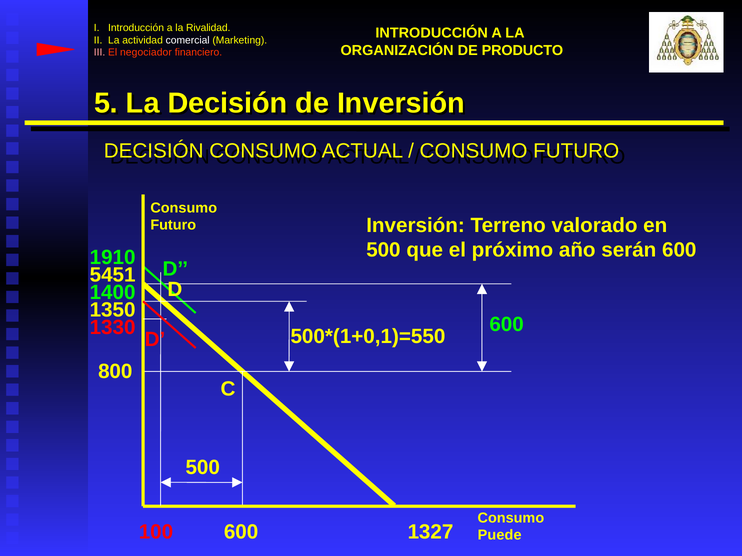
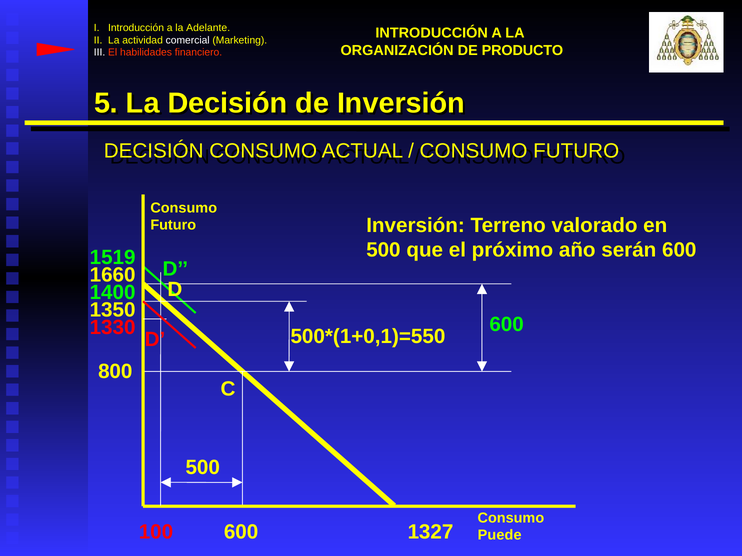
Rivalidad: Rivalidad -> Adelante (208, 28)
III colour: pink -> white (100, 53)
negociador: negociador -> habilidades (146, 53)
1910: 1910 -> 1519 (113, 258)
5451: 5451 -> 1660 (113, 275)
